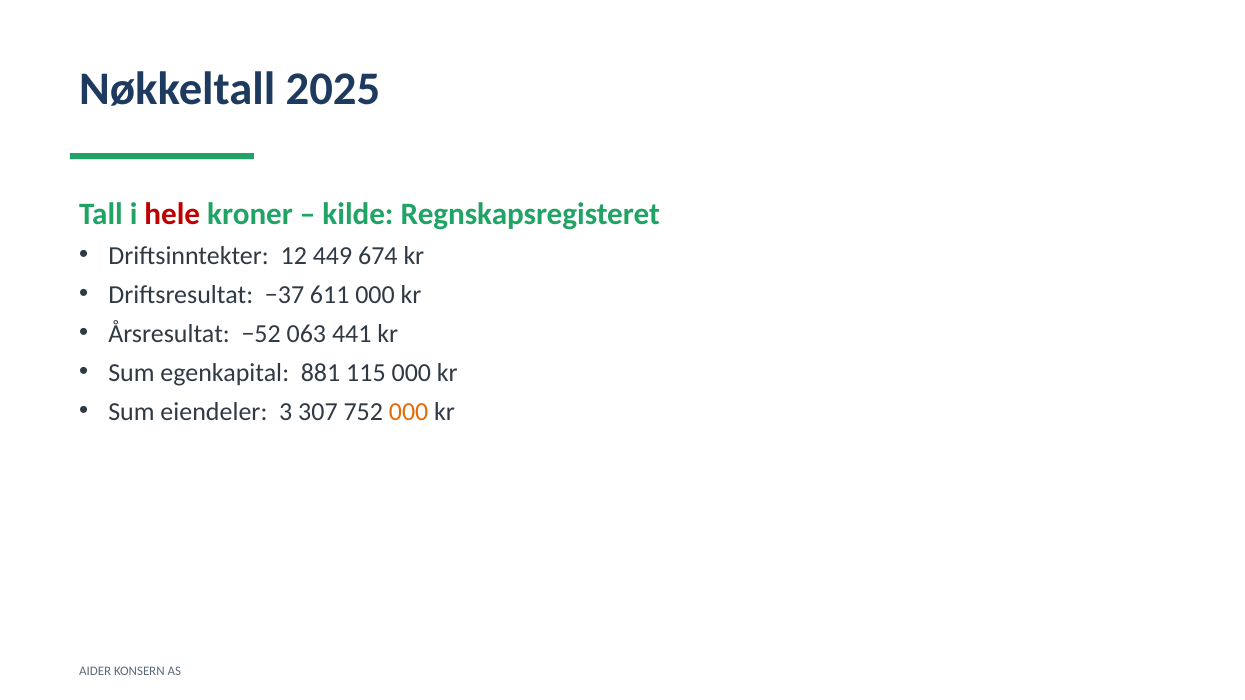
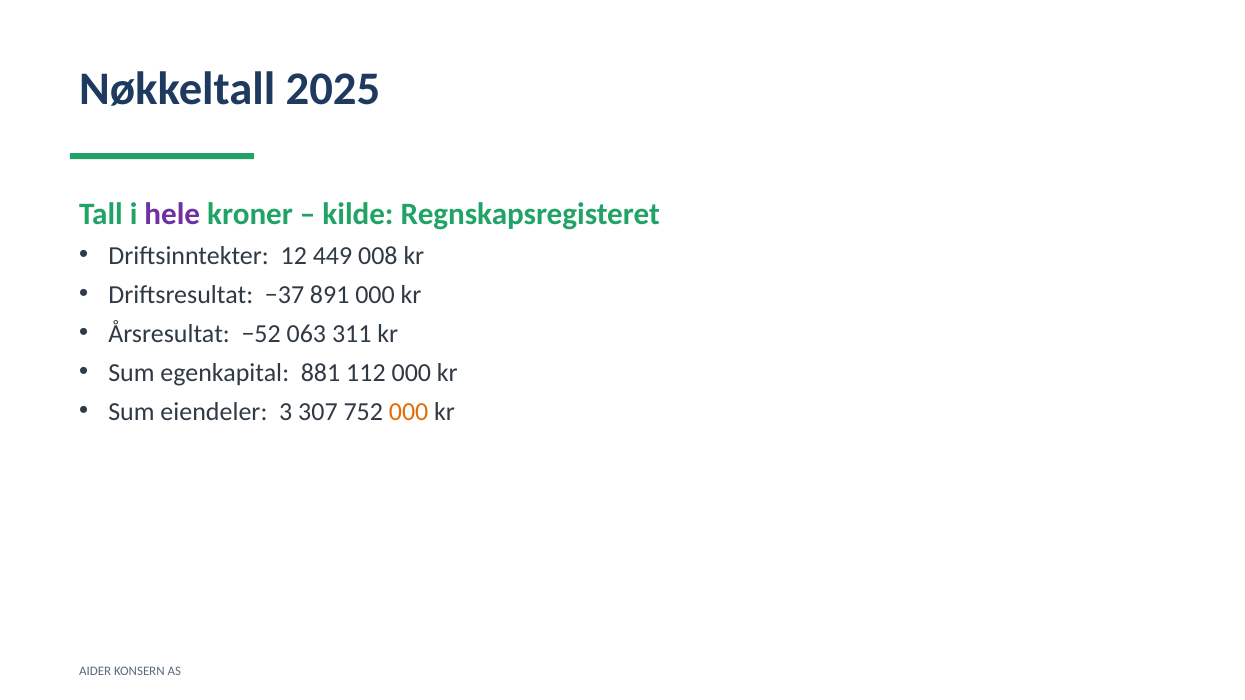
hele colour: red -> purple (172, 214)
674: 674 -> 008 (378, 256)
611: 611 -> 891 (330, 295)
441: 441 -> 311 (352, 334)
115: 115 -> 112 (366, 373)
